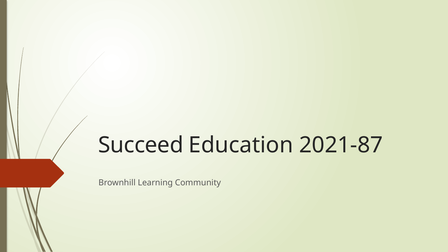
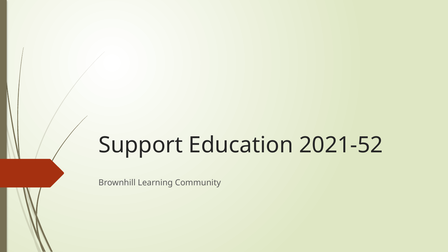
Succeed: Succeed -> Support (141, 145)
2021-87: 2021-87 -> 2021-52 (341, 145)
